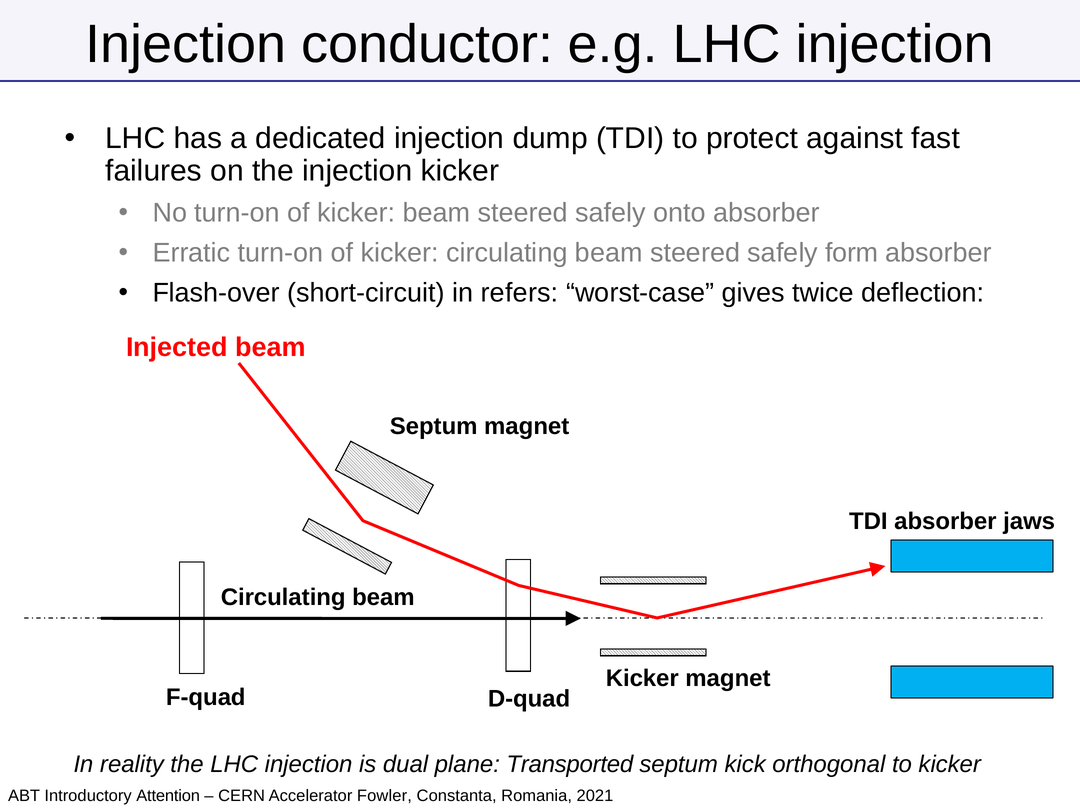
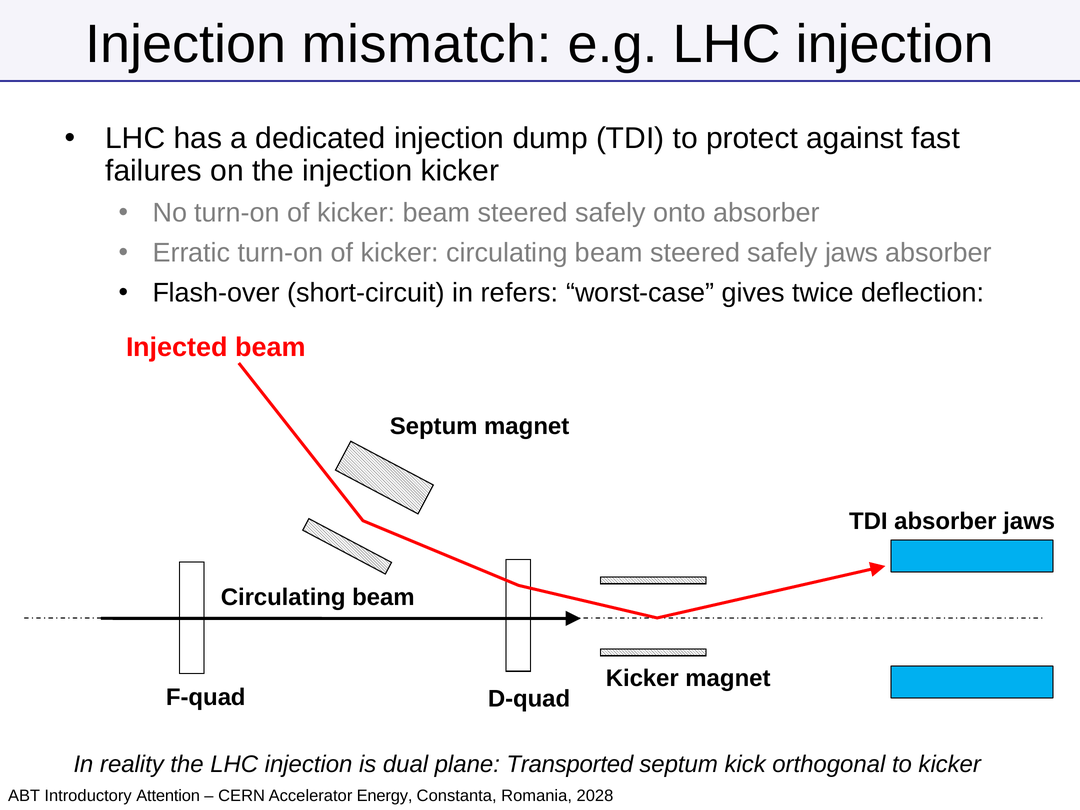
conductor: conductor -> mismatch (427, 44)
safely form: form -> jaws (852, 253)
Fowler: Fowler -> Energy (385, 796)
2021: 2021 -> 2028 (595, 796)
